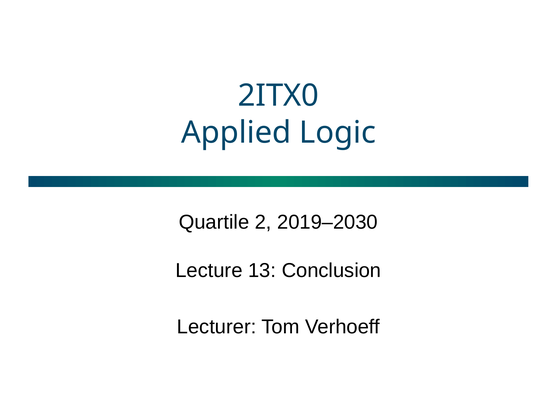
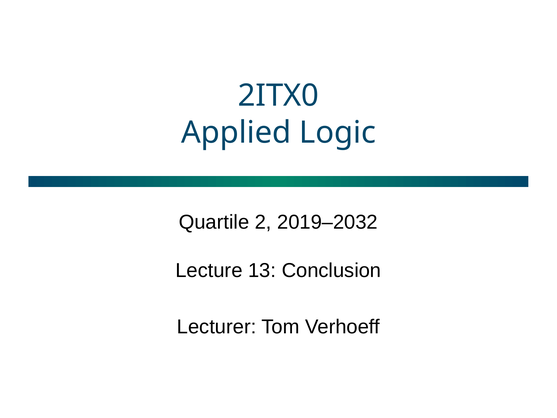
2019–2030: 2019–2030 -> 2019–2032 (327, 222)
